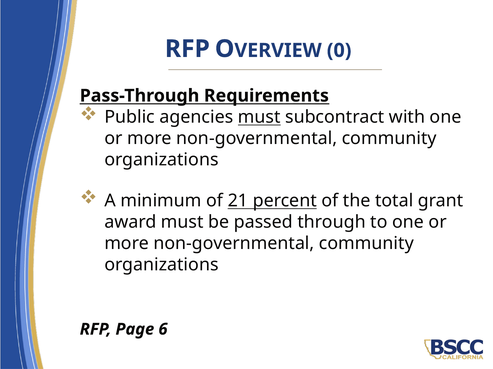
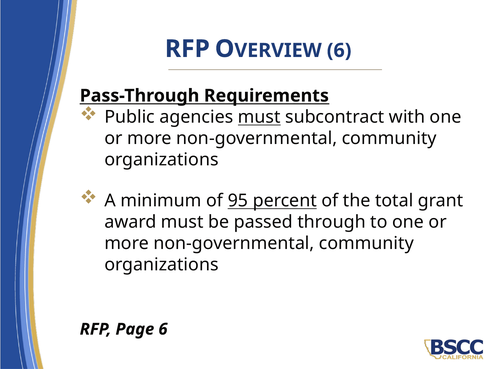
0: 0 -> 6 (339, 51)
21: 21 -> 95 (238, 201)
